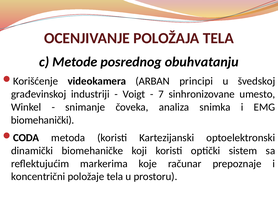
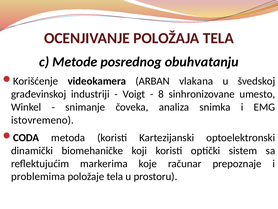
principi: principi -> vlakana (196, 81)
7: 7 -> 8 (161, 94)
biomehanički: biomehanički -> istovremeno (43, 120)
koncentrični: koncentrični -> problemima (38, 176)
